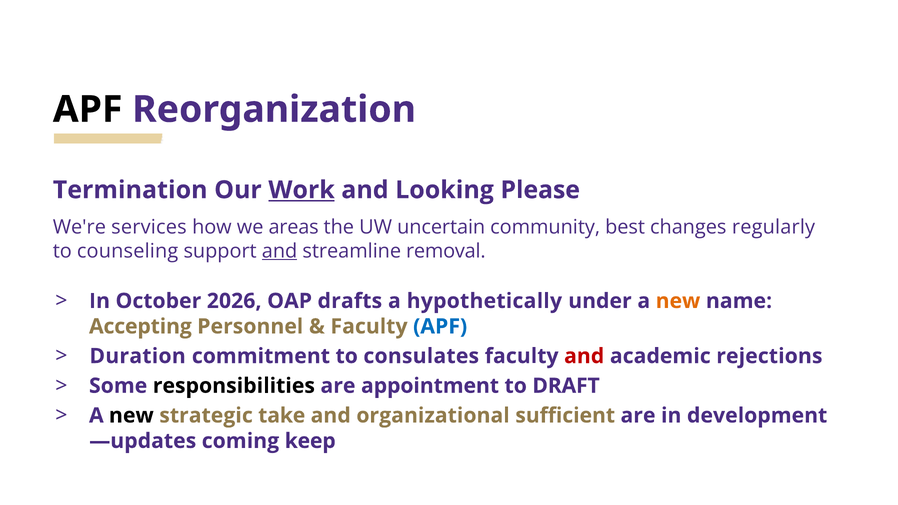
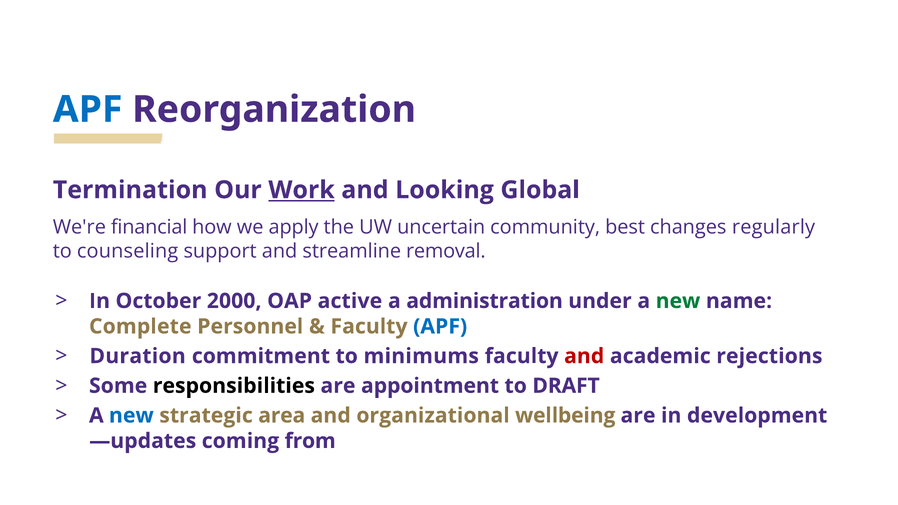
APF colour: black -> blue (88, 110)
Please: Please -> Global (540, 190)
services: services -> financial (149, 227)
areas: areas -> apply (294, 227)
and underline: present -> none (280, 251)
2026: 2026 -> 2000 (234, 301)
drafts: drafts -> active (350, 301)
hypothetically: hypothetically -> administration (485, 301)
new colour: orange -> green (678, 301)
Accepting: Accepting -> Complete (140, 327)
consulates: consulates -> minimums (421, 356)
new colour: black -> blue (131, 416)
take: take -> area (282, 416)
sufficient: sufficient -> wellbeing (565, 416)
keep: keep -> from (310, 441)
